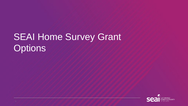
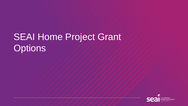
Survey: Survey -> Project (80, 37)
